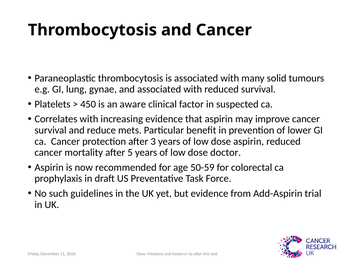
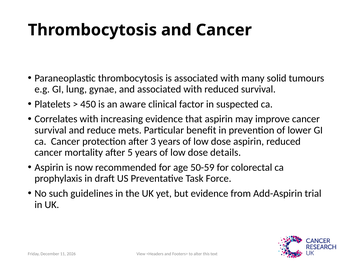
doctor: doctor -> details (226, 152)
